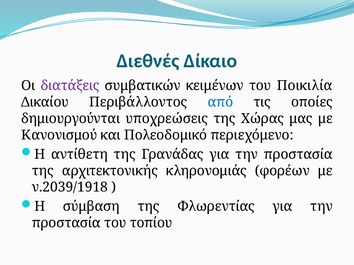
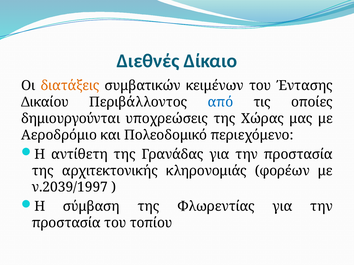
διατάξεις colour: purple -> orange (70, 86)
Ποικιλία: Ποικιλία -> Έντασης (305, 86)
Κανονισμού: Κανονισμού -> Αεροδρόμιο (59, 135)
ν.2039/1918: ν.2039/1918 -> ν.2039/1997 (70, 188)
